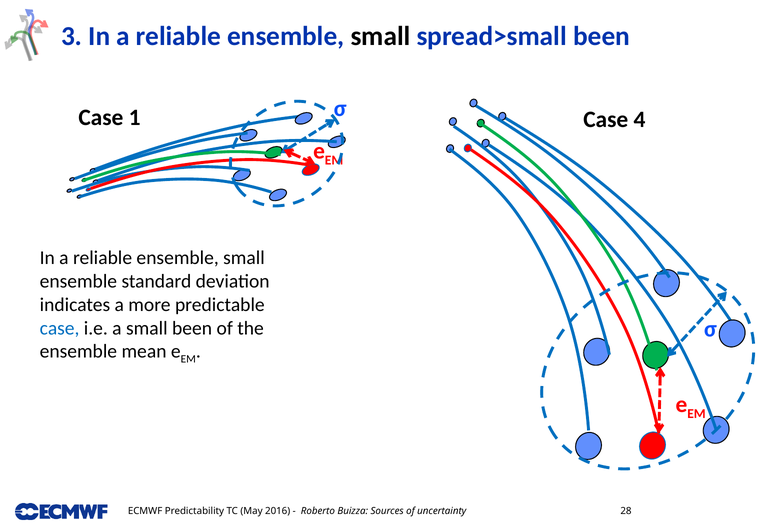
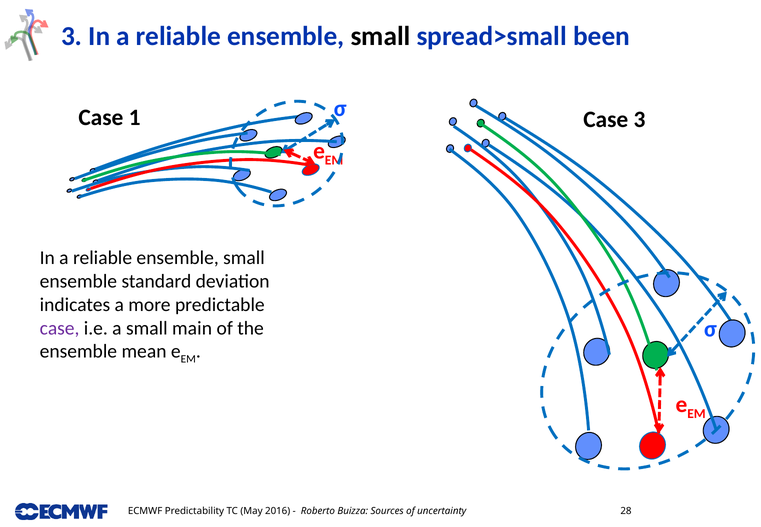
Case 4: 4 -> 3 (639, 119)
case colour: blue -> purple (60, 328)
small been: been -> main (192, 328)
